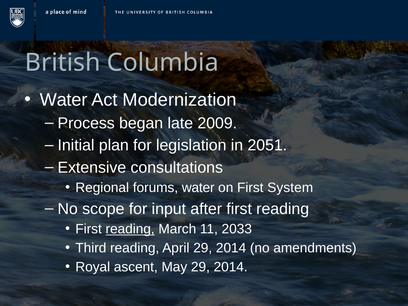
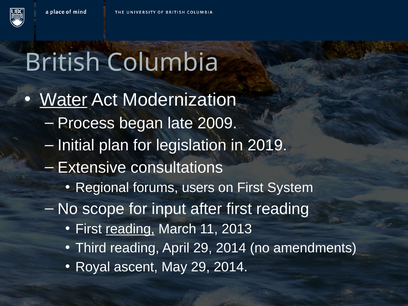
Water underline: none -> present (64, 100)
2051: 2051 -> 2019 (267, 145)
forums water: water -> users (198, 188)
2033: 2033 -> 2013 (237, 229)
